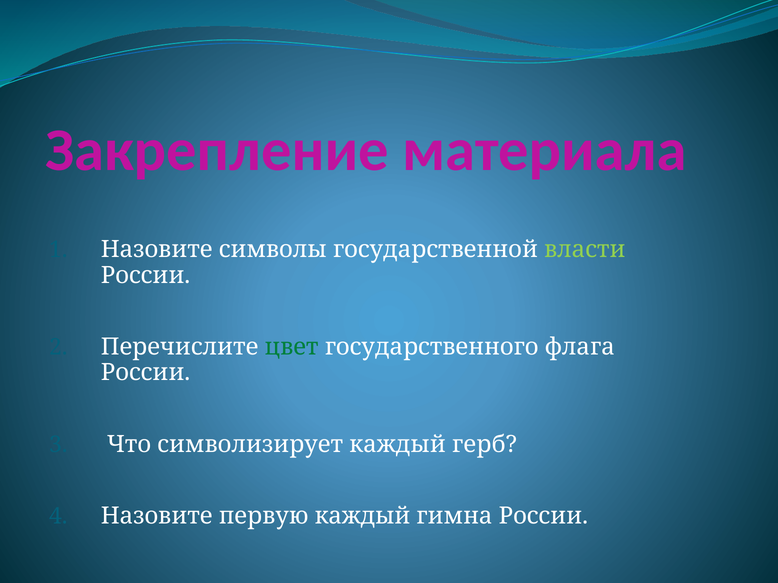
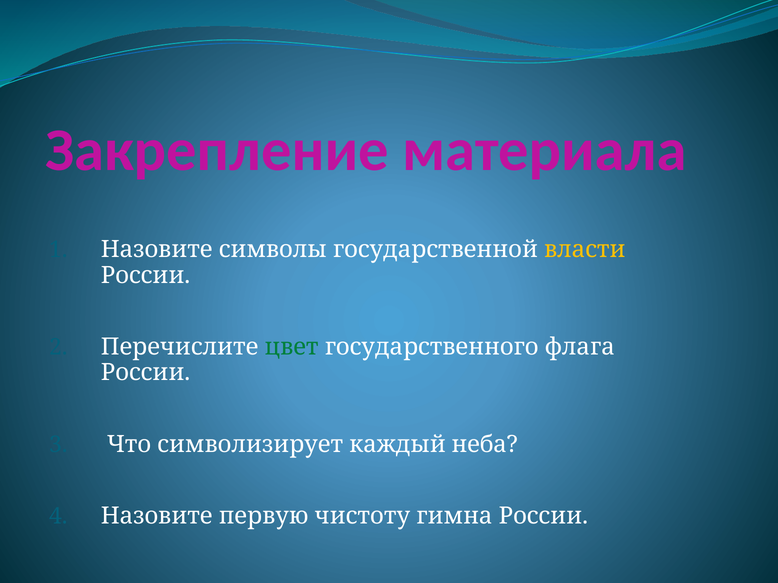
власти colour: light green -> yellow (585, 250)
герб: герб -> неба (485, 445)
первую каждый: каждый -> чистоту (362, 516)
